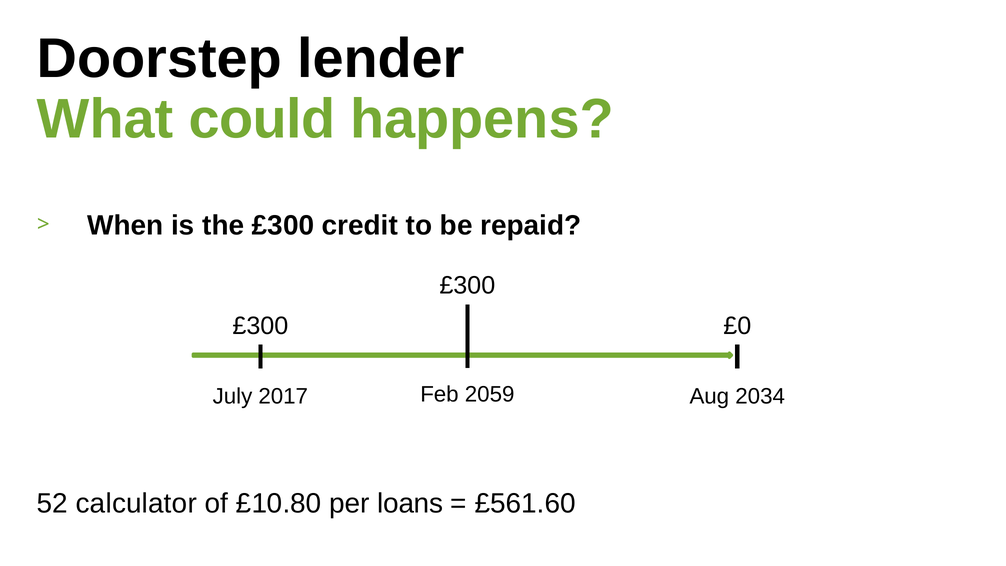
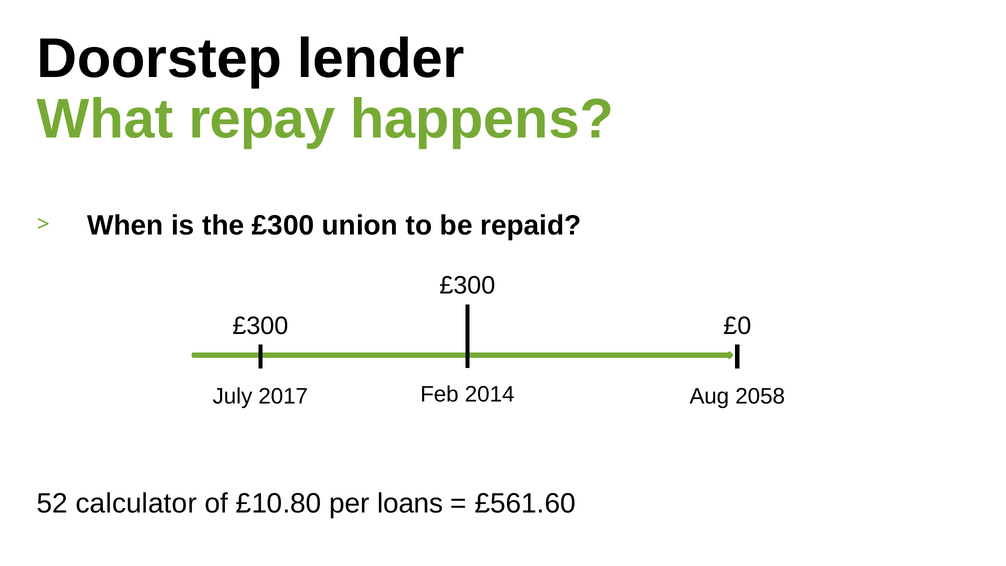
could: could -> repay (262, 119)
credit: credit -> union (360, 225)
2059: 2059 -> 2014 (490, 395)
2034: 2034 -> 2058 (760, 396)
